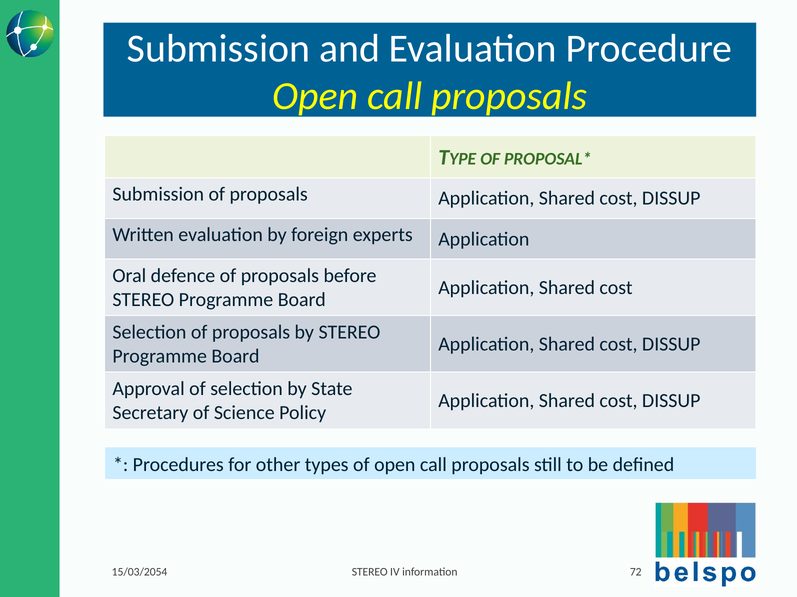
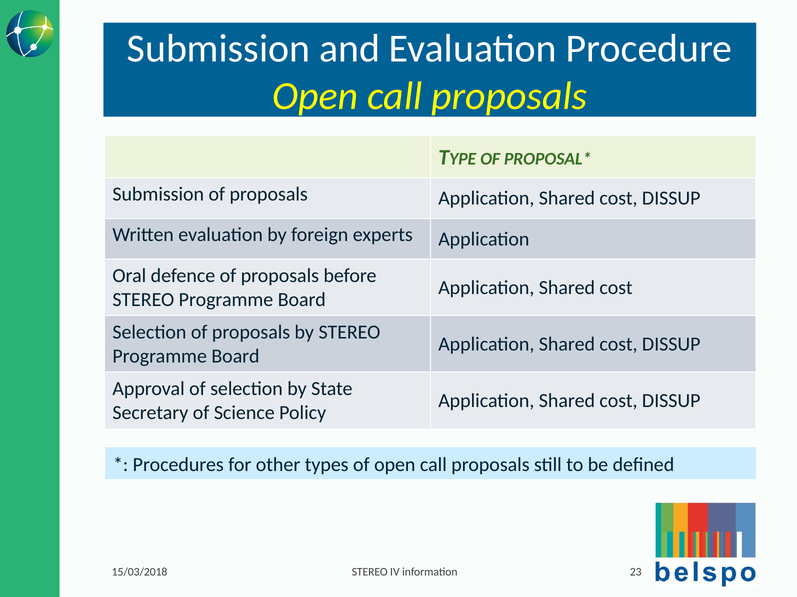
72: 72 -> 23 (636, 572)
15/03/2054: 15/03/2054 -> 15/03/2018 (140, 573)
